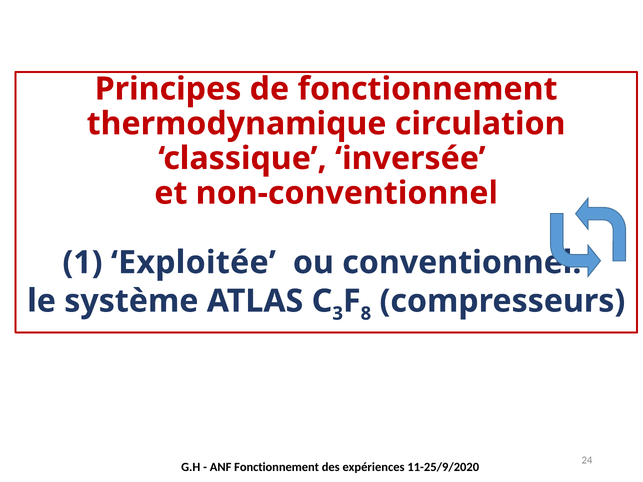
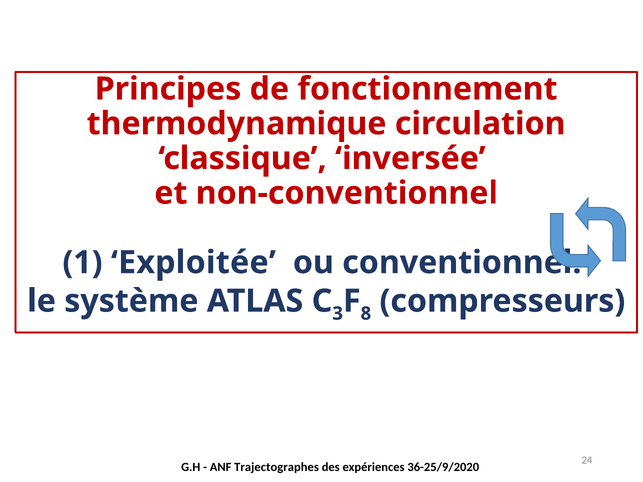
ANF Fonctionnement: Fonctionnement -> Trajectographes (277, 468)
11-25/9/2020: 11-25/9/2020 -> 36-25/9/2020 (443, 468)
